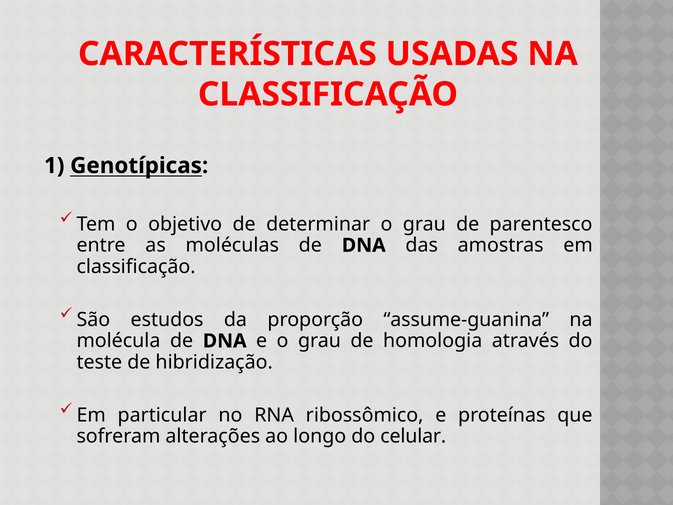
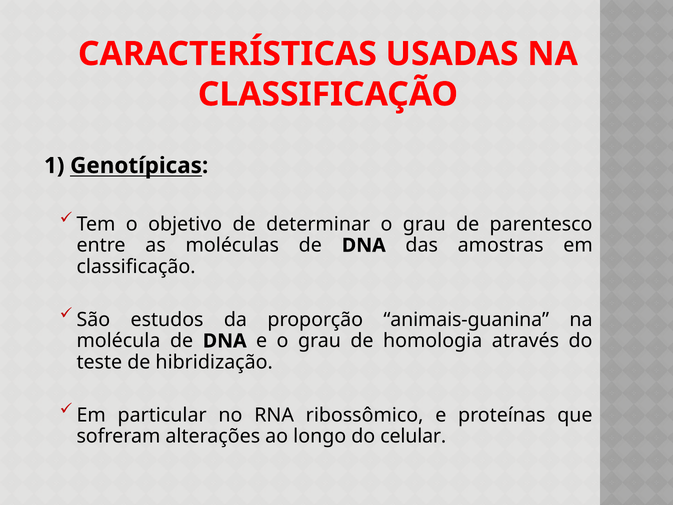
assume-guanina: assume-guanina -> animais-guanina (466, 320)
